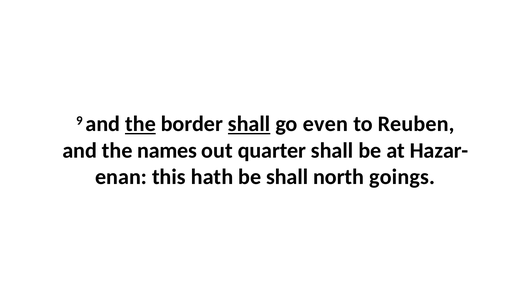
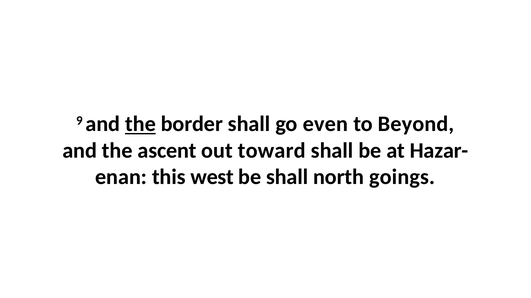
shall underline: present -> none (249, 124)
Reuben: Reuben -> Beyond (416, 124)
names: names -> ascent (167, 151)
quarter: quarter -> toward (272, 151)
hath: hath -> west (212, 177)
